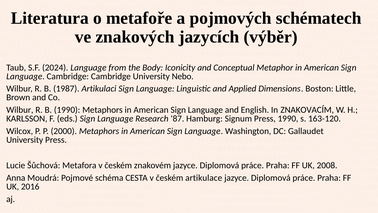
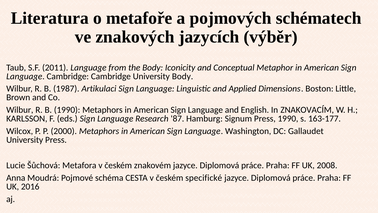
2024: 2024 -> 2011 (55, 67)
University Nebo: Nebo -> Body (183, 76)
163-120: 163-120 -> 163-177 (325, 118)
artikulace: artikulace -> specifické (204, 178)
